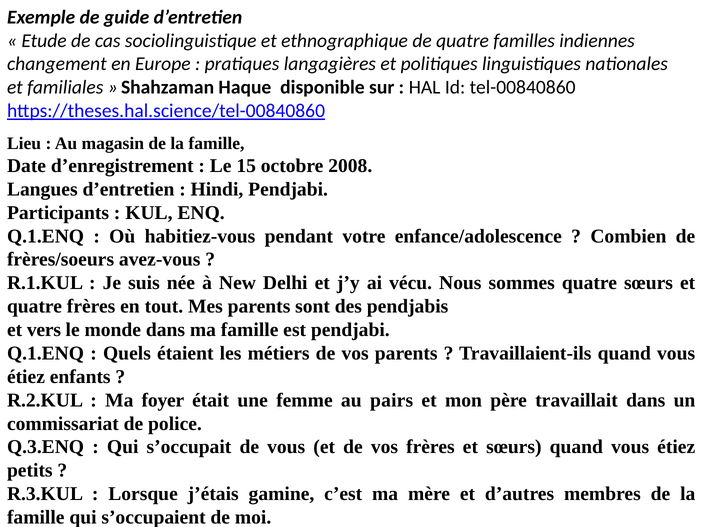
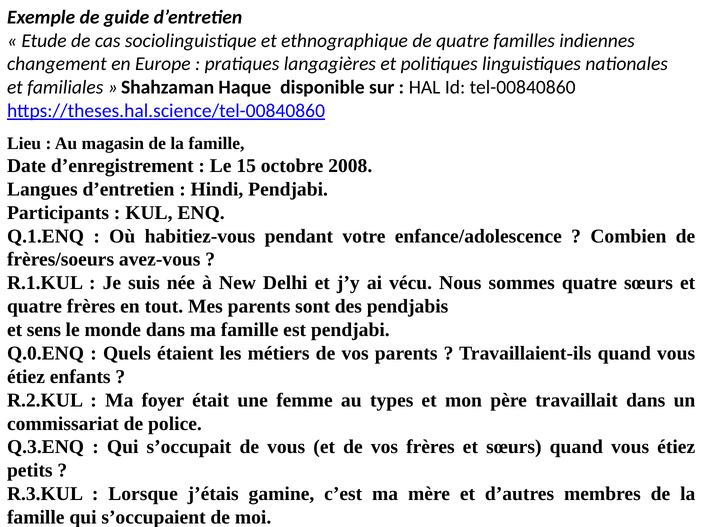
vers: vers -> sens (44, 330)
Q.1.ENQ: Q.1.ENQ -> Q.0.ENQ (46, 353)
pairs: pairs -> types (392, 400)
